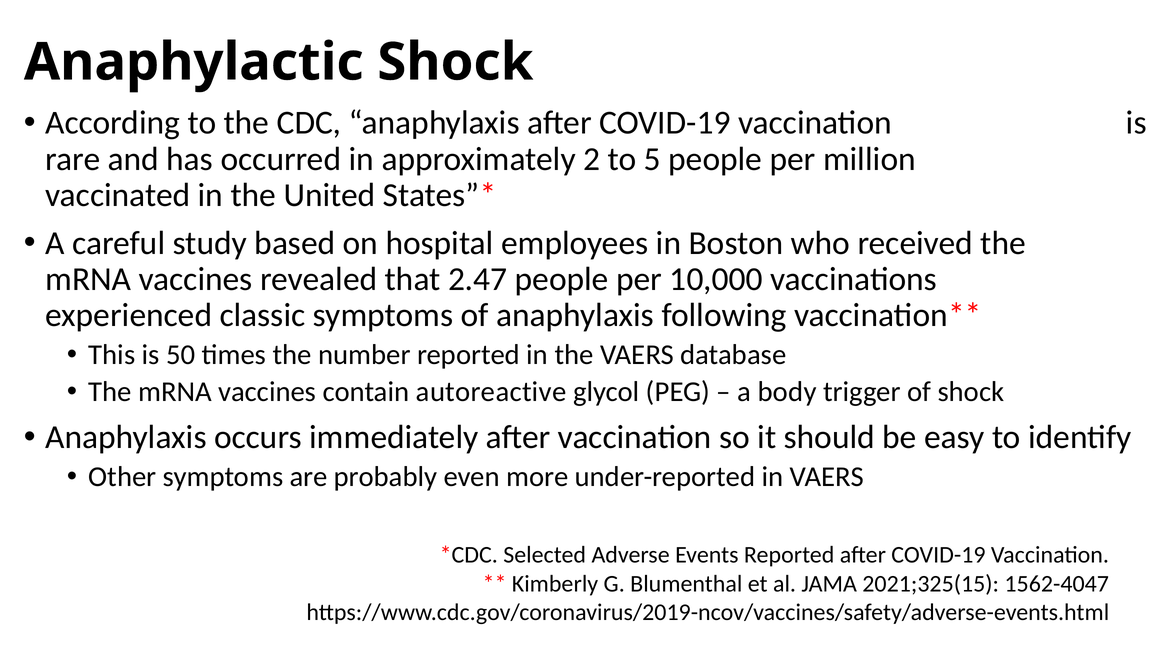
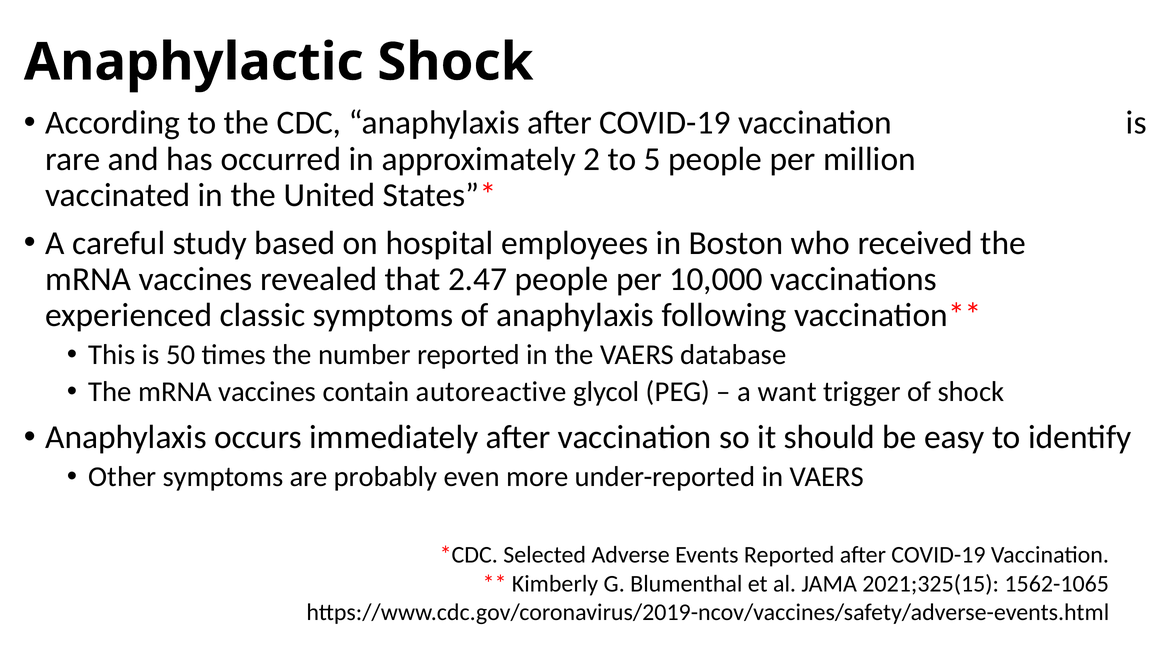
body: body -> want (787, 392)
1562-4047: 1562-4047 -> 1562-1065 (1057, 584)
